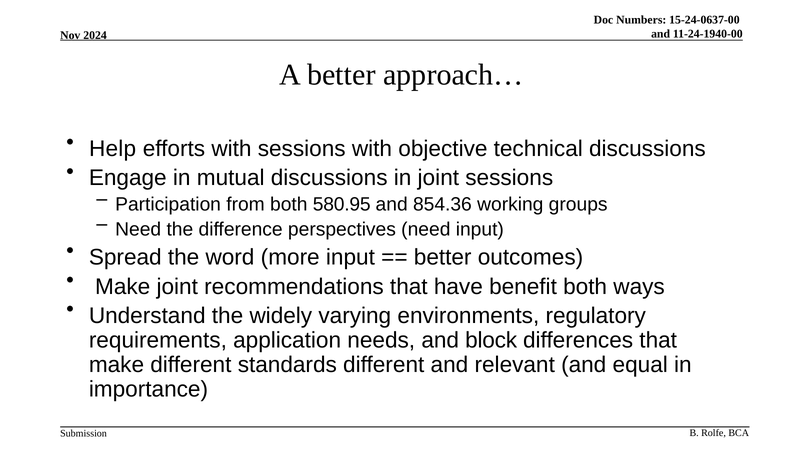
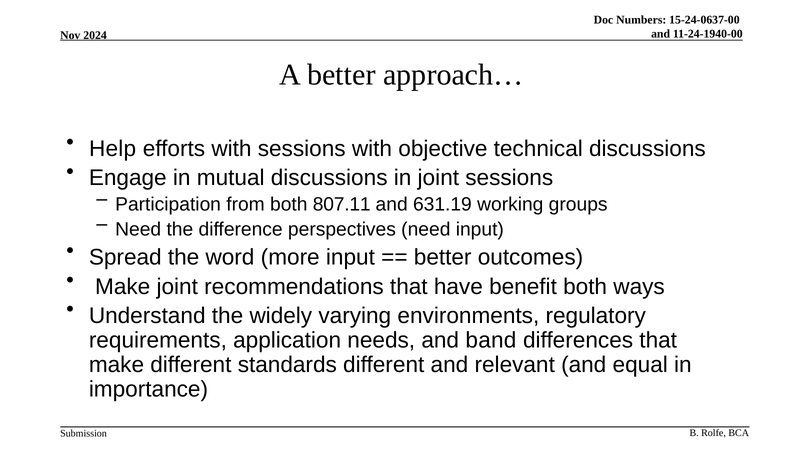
580.95: 580.95 -> 807.11 (342, 204)
854.36: 854.36 -> 631.19 (442, 204)
block: block -> band (491, 340)
